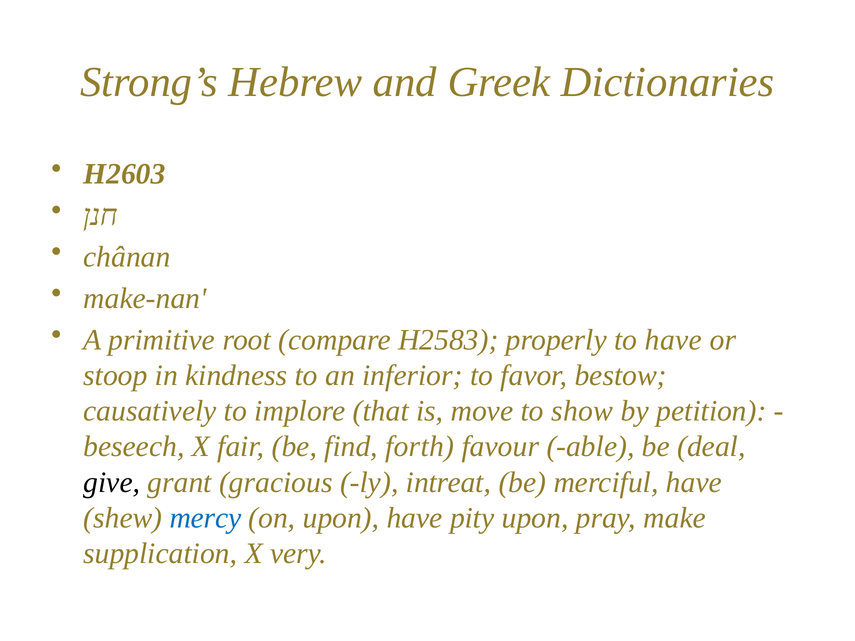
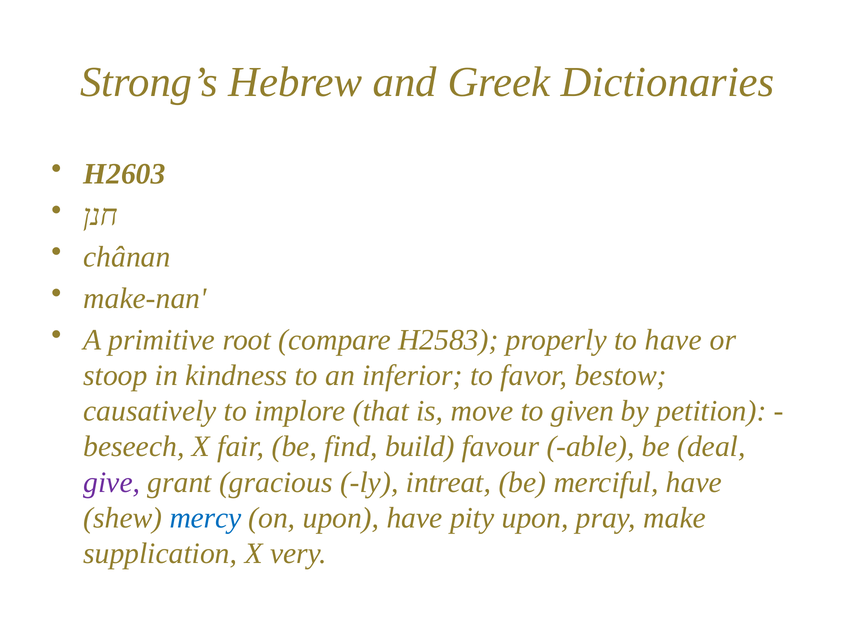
show: show -> given (582, 411)
forth: forth -> build (420, 447)
give colour: black -> purple (112, 482)
